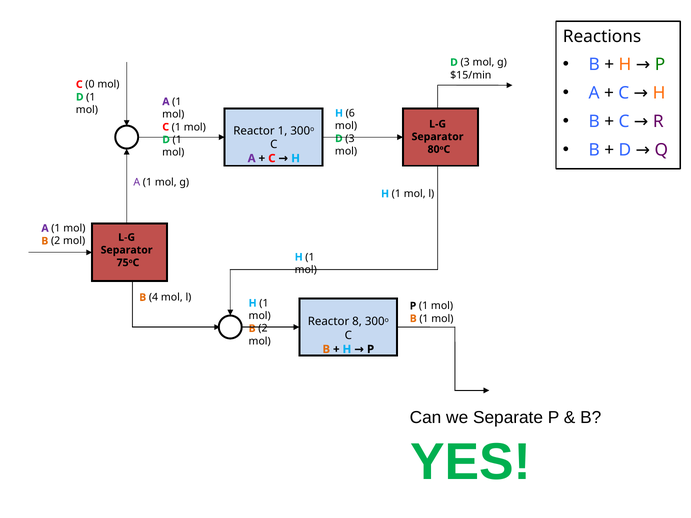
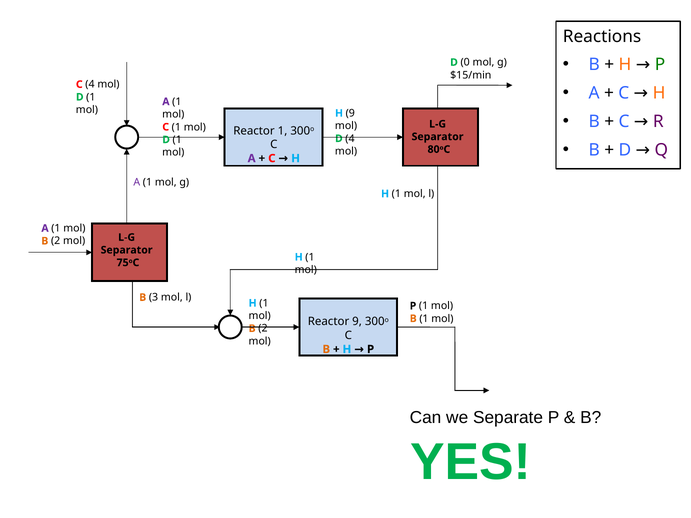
3: 3 -> 0 (465, 62)
C 0: 0 -> 4 (90, 84)
H 6: 6 -> 9 (350, 113)
3: 3 -> 4 (350, 139)
4: 4 -> 3 (154, 298)
Reactor 8: 8 -> 9 (357, 322)
